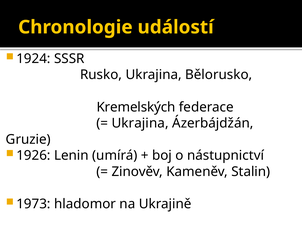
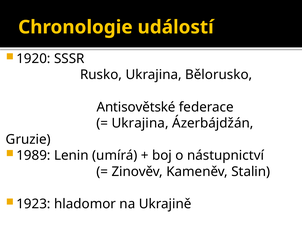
1924: 1924 -> 1920 (33, 59)
Kremelských: Kremelských -> Antisovětské (136, 107)
1926: 1926 -> 1989 (33, 155)
1973: 1973 -> 1923 (33, 204)
